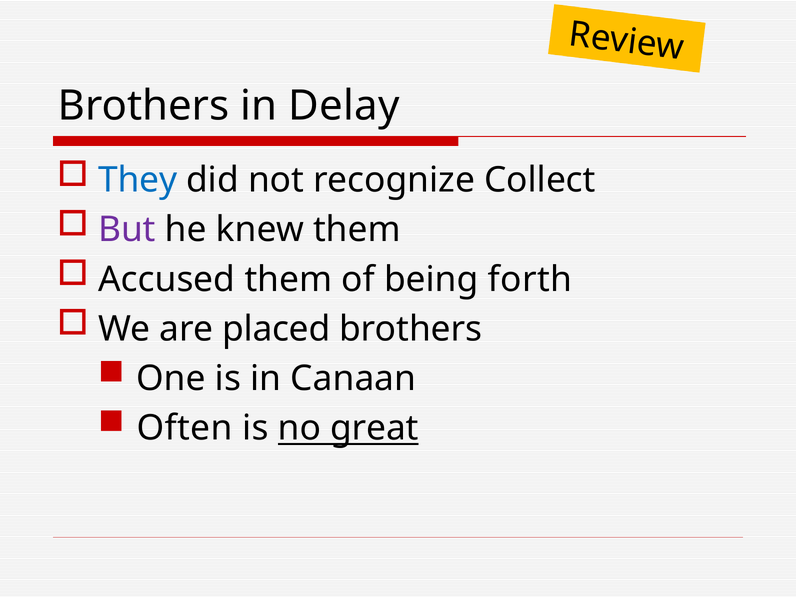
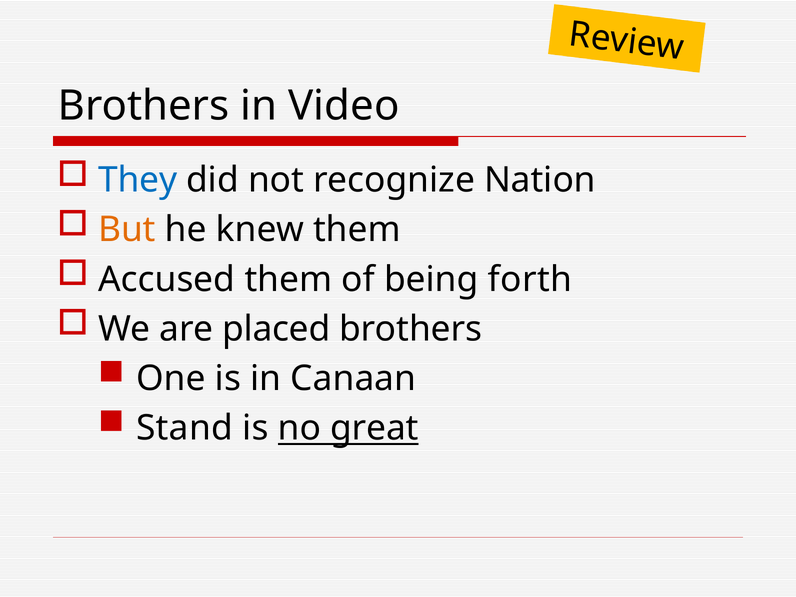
Delay: Delay -> Video (344, 106)
Collect: Collect -> Nation (540, 180)
But colour: purple -> orange (127, 230)
Often: Often -> Stand (185, 428)
